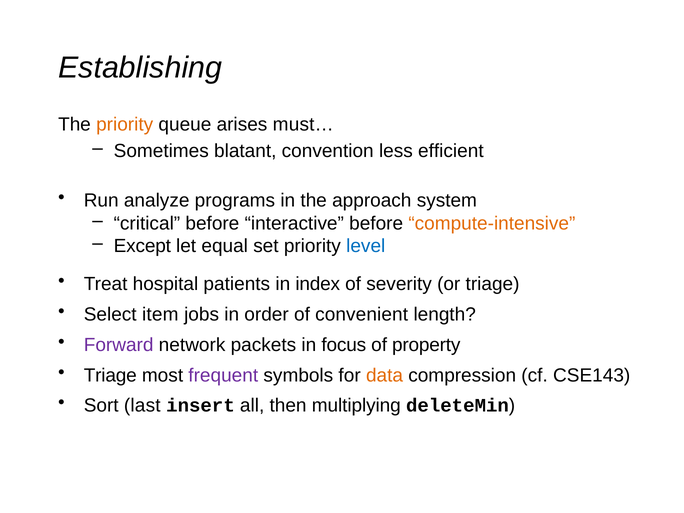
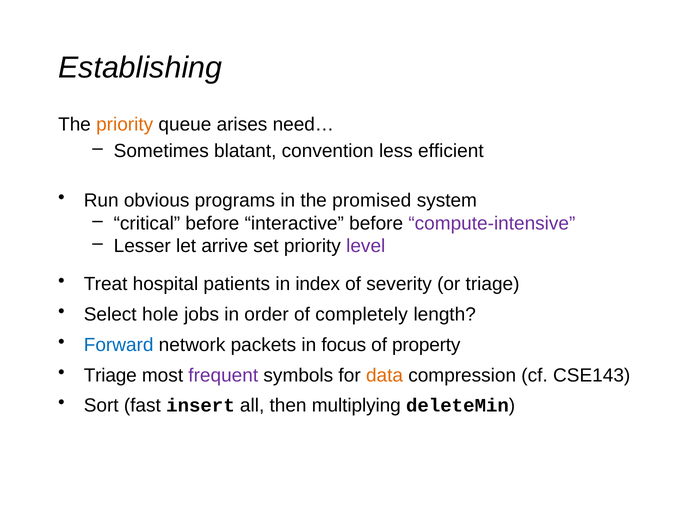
must…: must… -> need… (303, 124)
analyze: analyze -> obvious (157, 200)
approach: approach -> promised (372, 200)
compute-intensive colour: orange -> purple (492, 223)
Except: Except -> Lesser (142, 246)
equal: equal -> arrive (225, 246)
level colour: blue -> purple (366, 246)
item: item -> hole (160, 315)
convenient: convenient -> completely (362, 315)
Forward colour: purple -> blue (119, 345)
last: last -> fast (142, 406)
